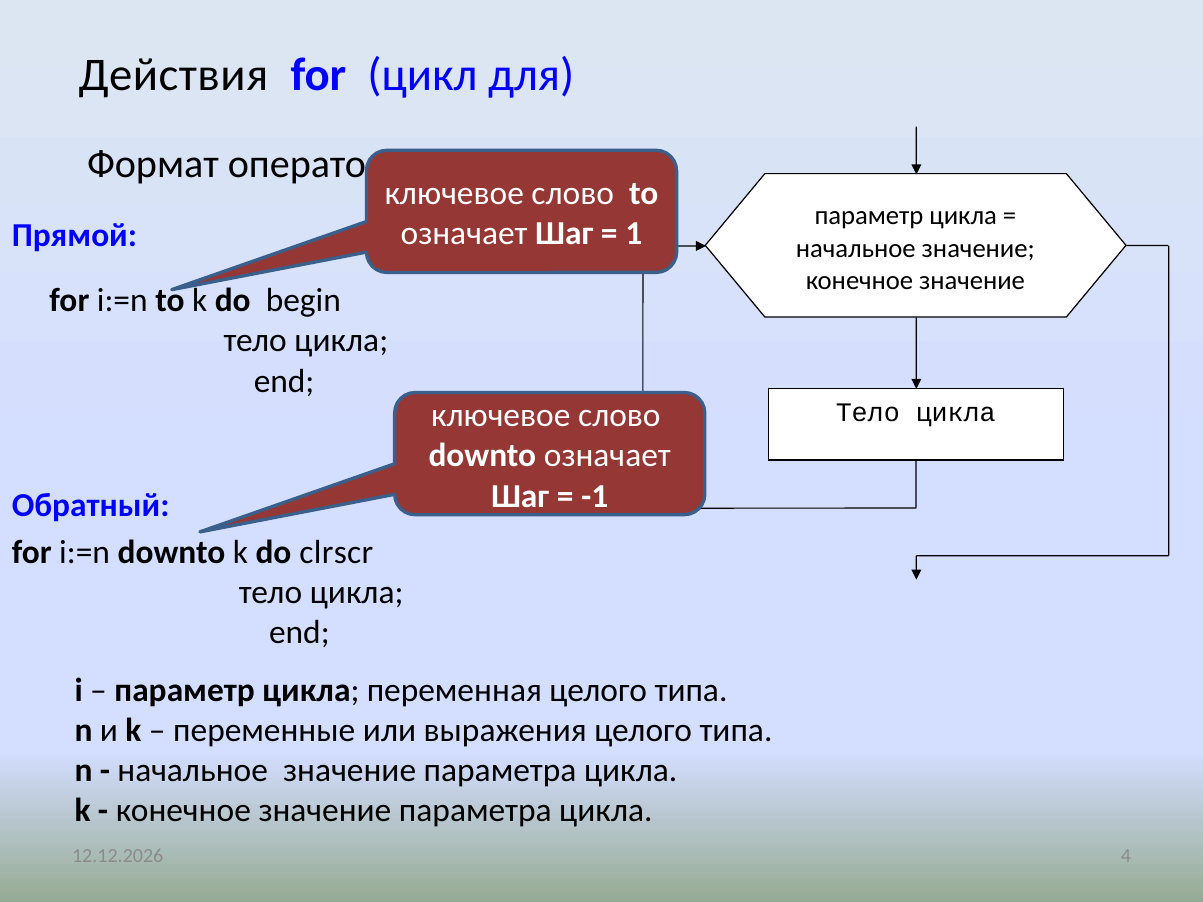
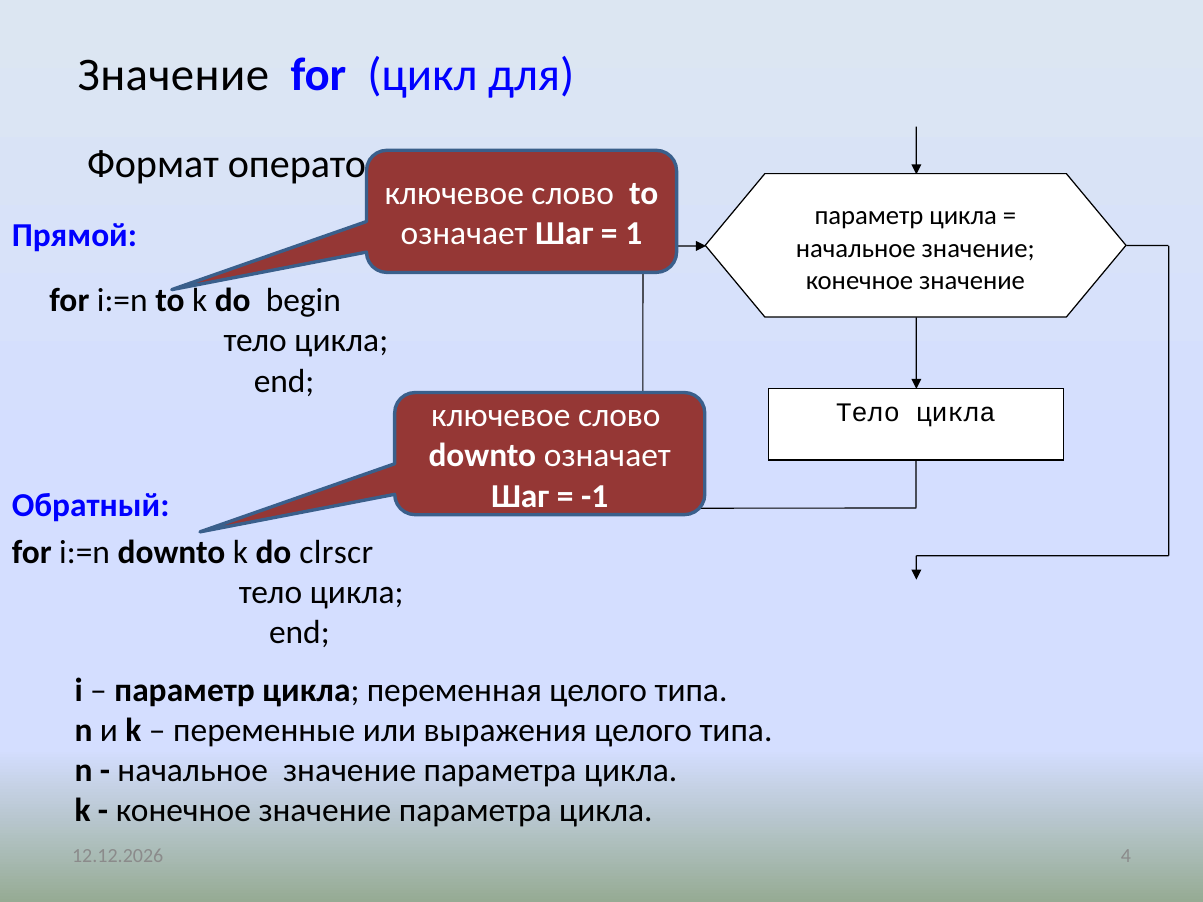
Действия: Действия -> Значение (173, 75)
